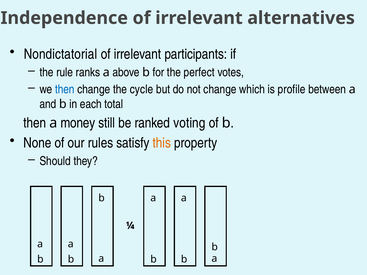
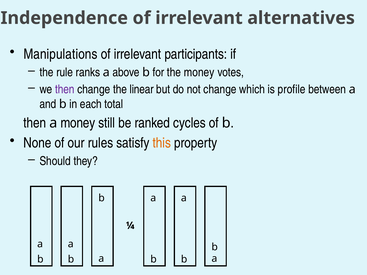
Nondictatorial: Nondictatorial -> Manipulations (60, 54)
the perfect: perfect -> money (199, 72)
then colour: blue -> purple (65, 90)
cycle: cycle -> linear (142, 90)
voting: voting -> cycles (190, 123)
